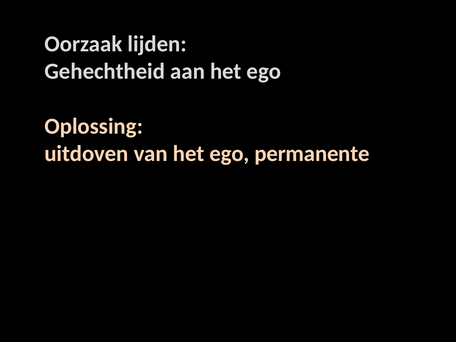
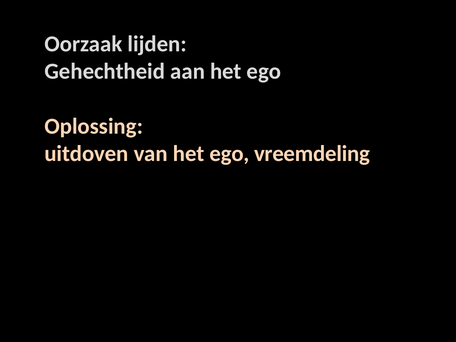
permanente: permanente -> vreemdeling (312, 154)
